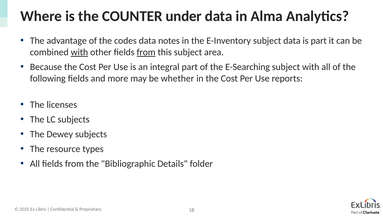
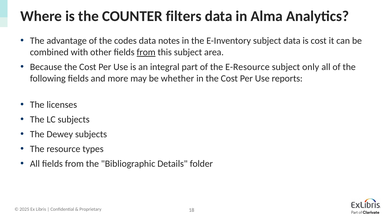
under: under -> filters (184, 16)
is part: part -> cost (319, 41)
with underline: present -> none (79, 52)
E-Searching: E-Searching -> E-Resource (247, 67)
subject with: with -> only (311, 67)
